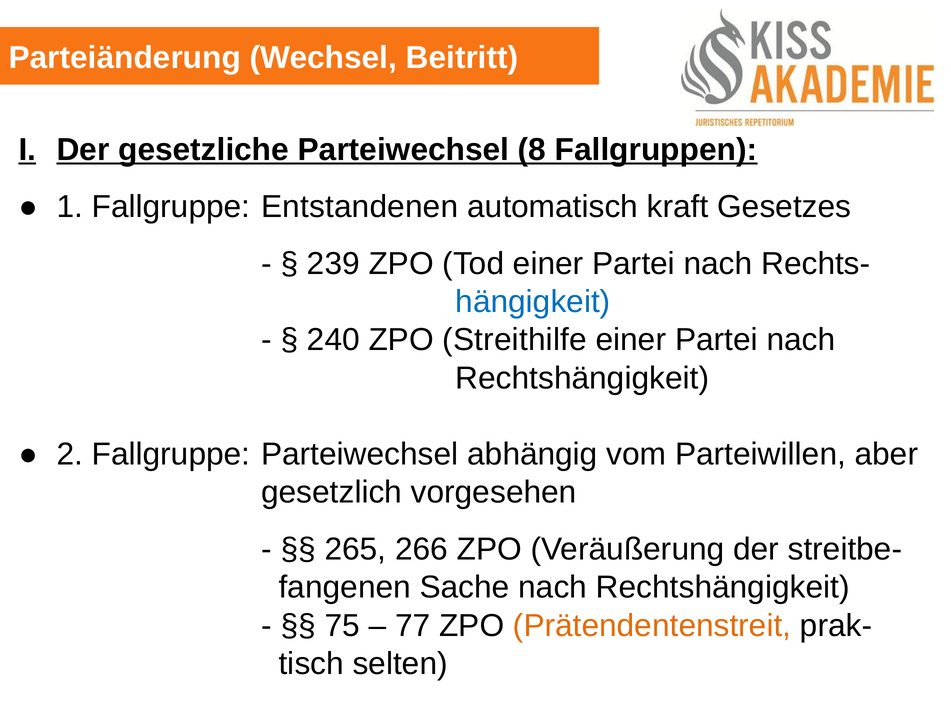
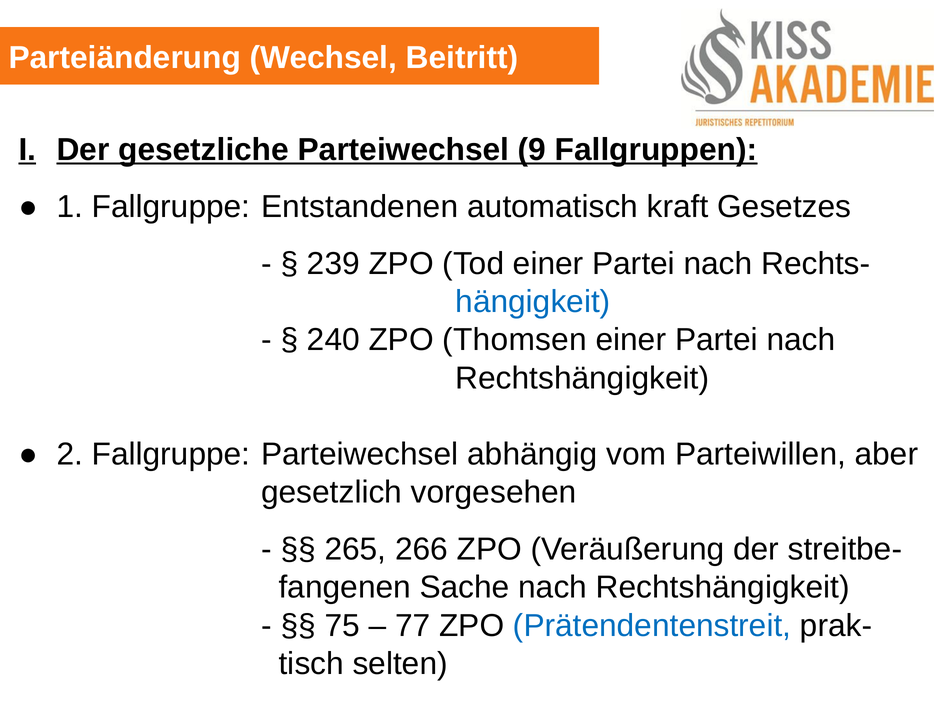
8: 8 -> 9 (532, 149)
Streithilfe: Streithilfe -> Thomsen (515, 340)
Prätendentenstreit colour: orange -> blue (652, 625)
